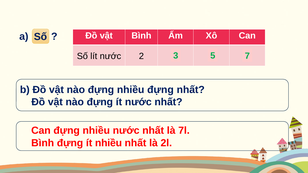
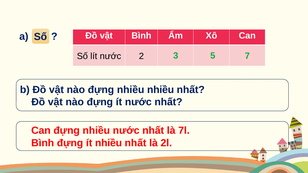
nhiều đựng: đựng -> nhiều (161, 90)
